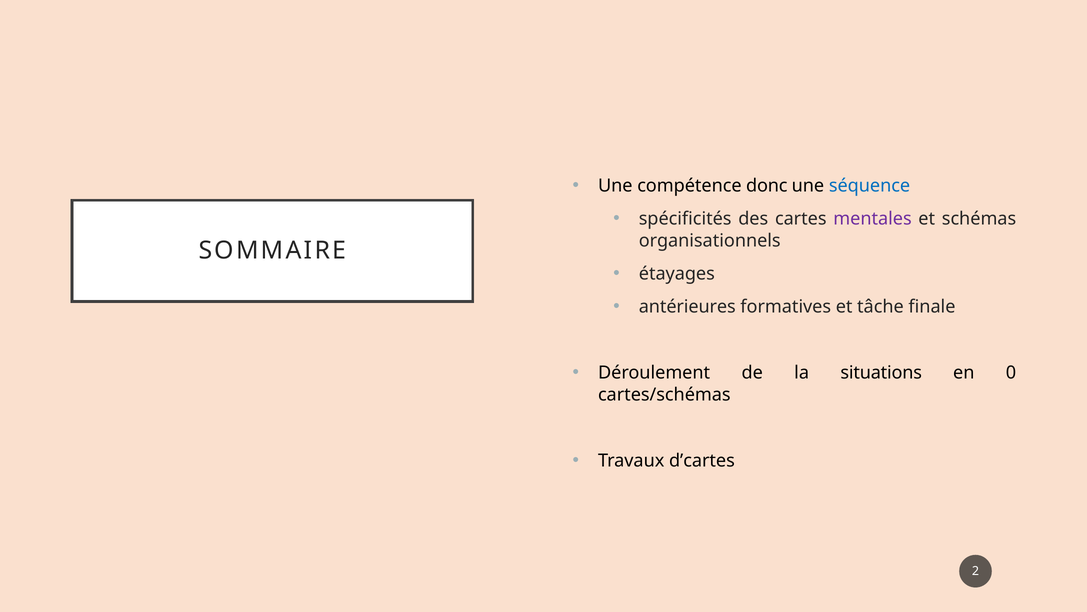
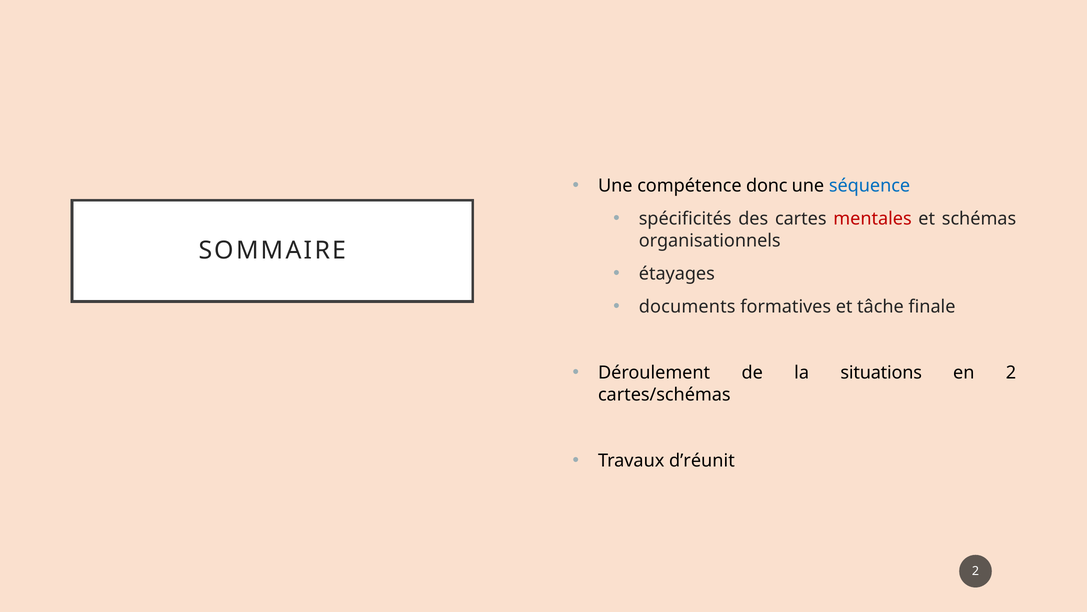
mentales colour: purple -> red (872, 219)
antérieures: antérieures -> documents (687, 307)
en 0: 0 -> 2 (1011, 373)
d’cartes: d’cartes -> d’réunit (702, 461)
